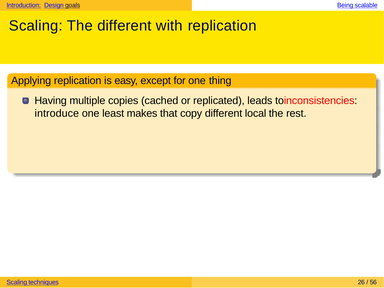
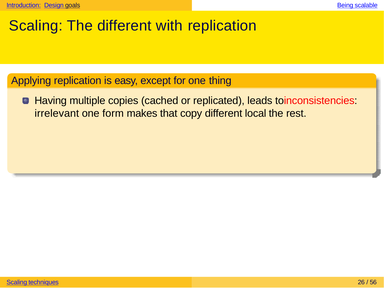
introduce: introduce -> irrelevant (57, 113)
least: least -> form (113, 113)
